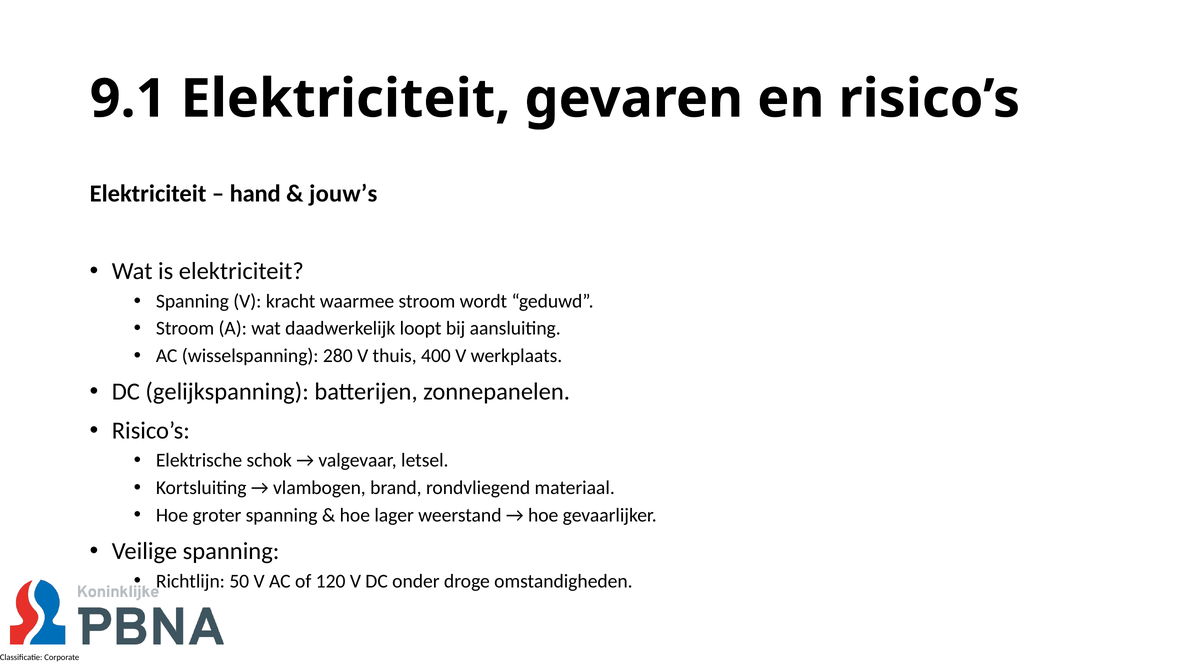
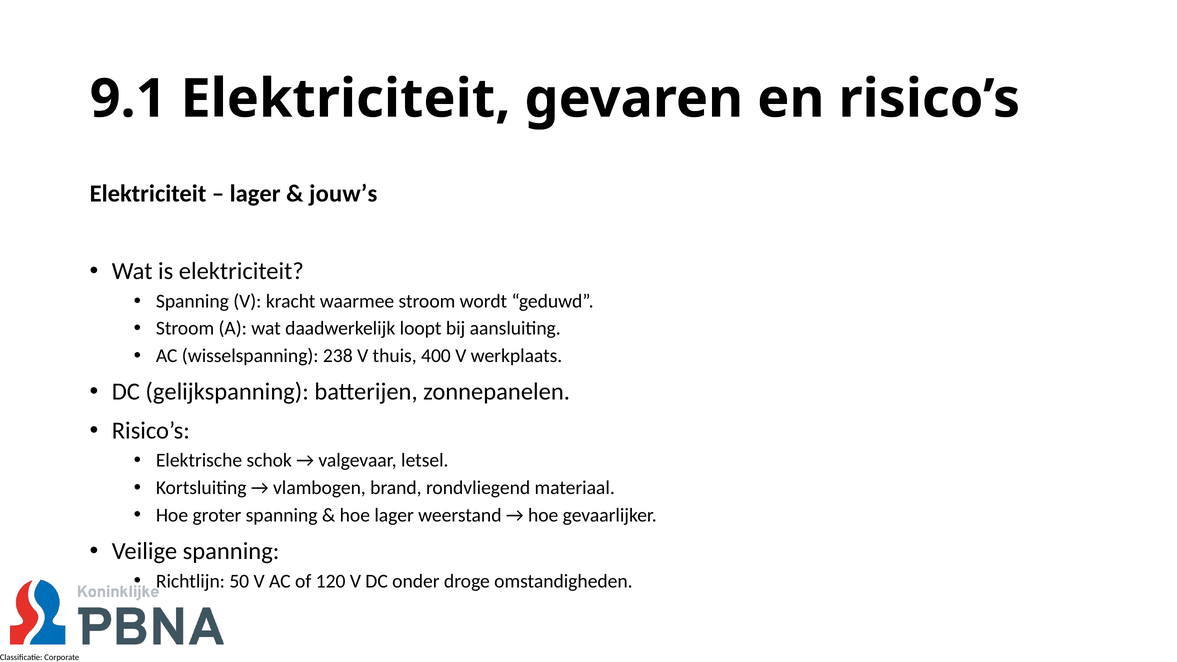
hand: hand -> lager (255, 194)
280: 280 -> 238 (338, 356)
